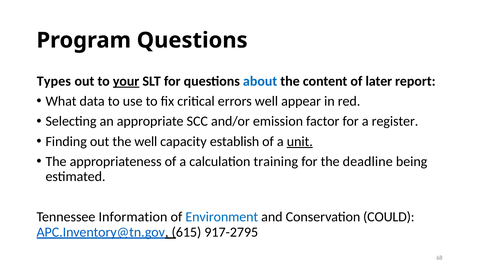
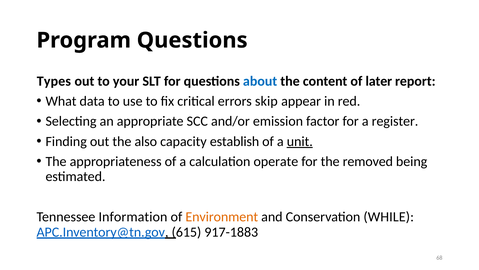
your underline: present -> none (126, 81)
errors well: well -> skip (266, 101)
the well: well -> also (146, 141)
training: training -> operate (276, 161)
deadline: deadline -> removed (368, 161)
Environment colour: blue -> orange (222, 216)
COULD: COULD -> WHILE (389, 216)
917-2795: 917-2795 -> 917-1883 (231, 232)
